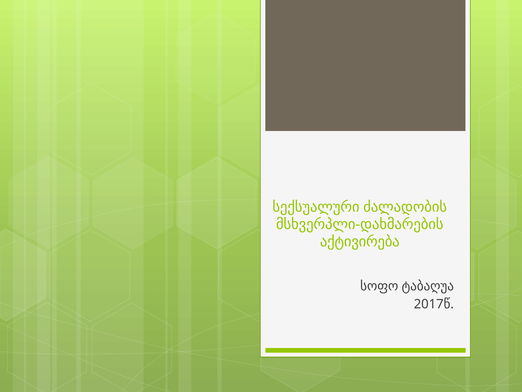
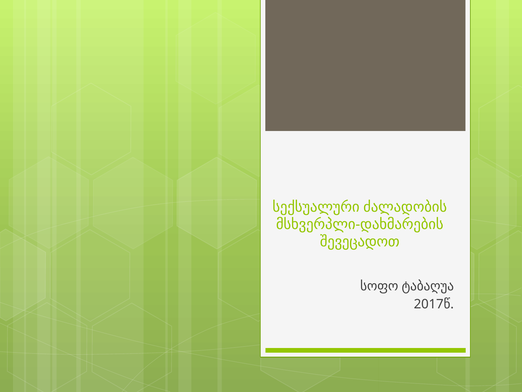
აქტივირება: აქტივირება -> შევეცადოთ (360, 241)
